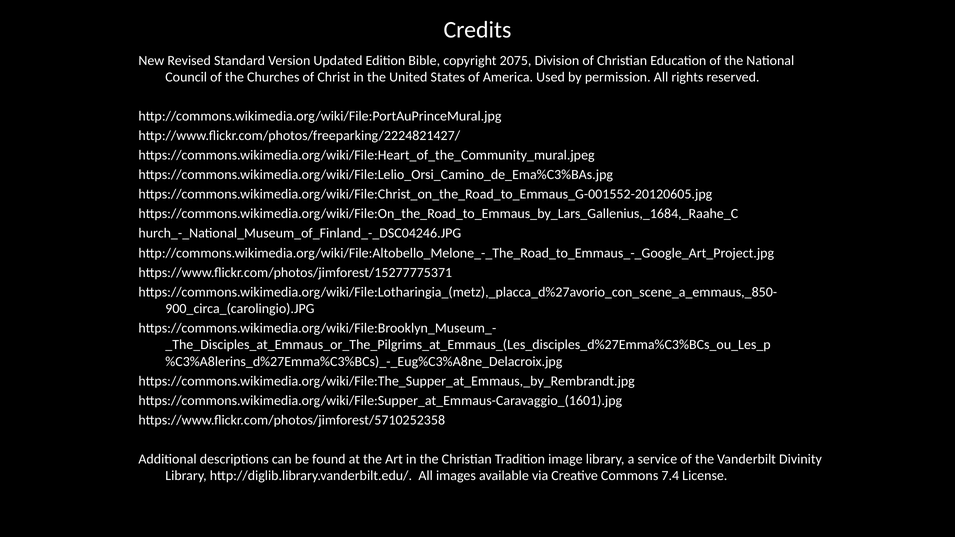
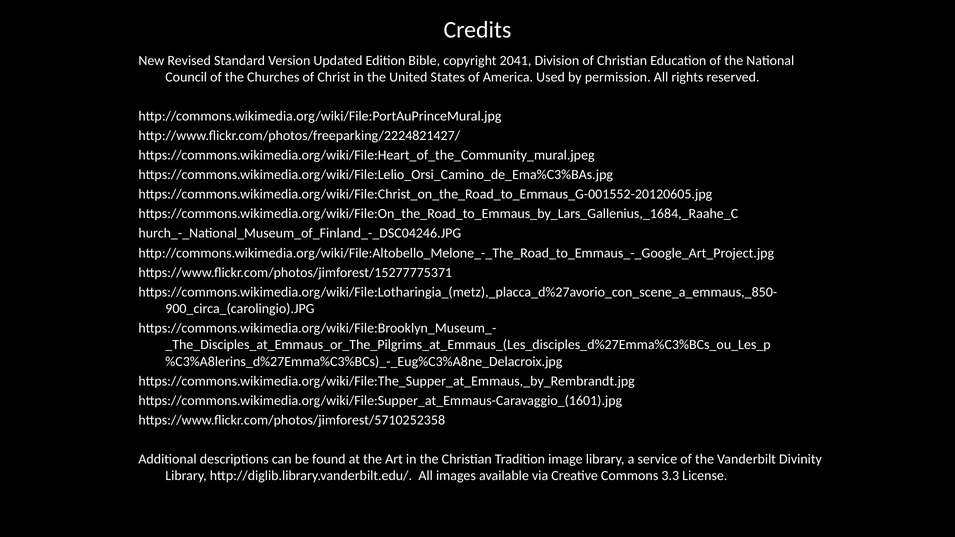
2075: 2075 -> 2041 (516, 61)
7.4: 7.4 -> 3.3 (670, 476)
